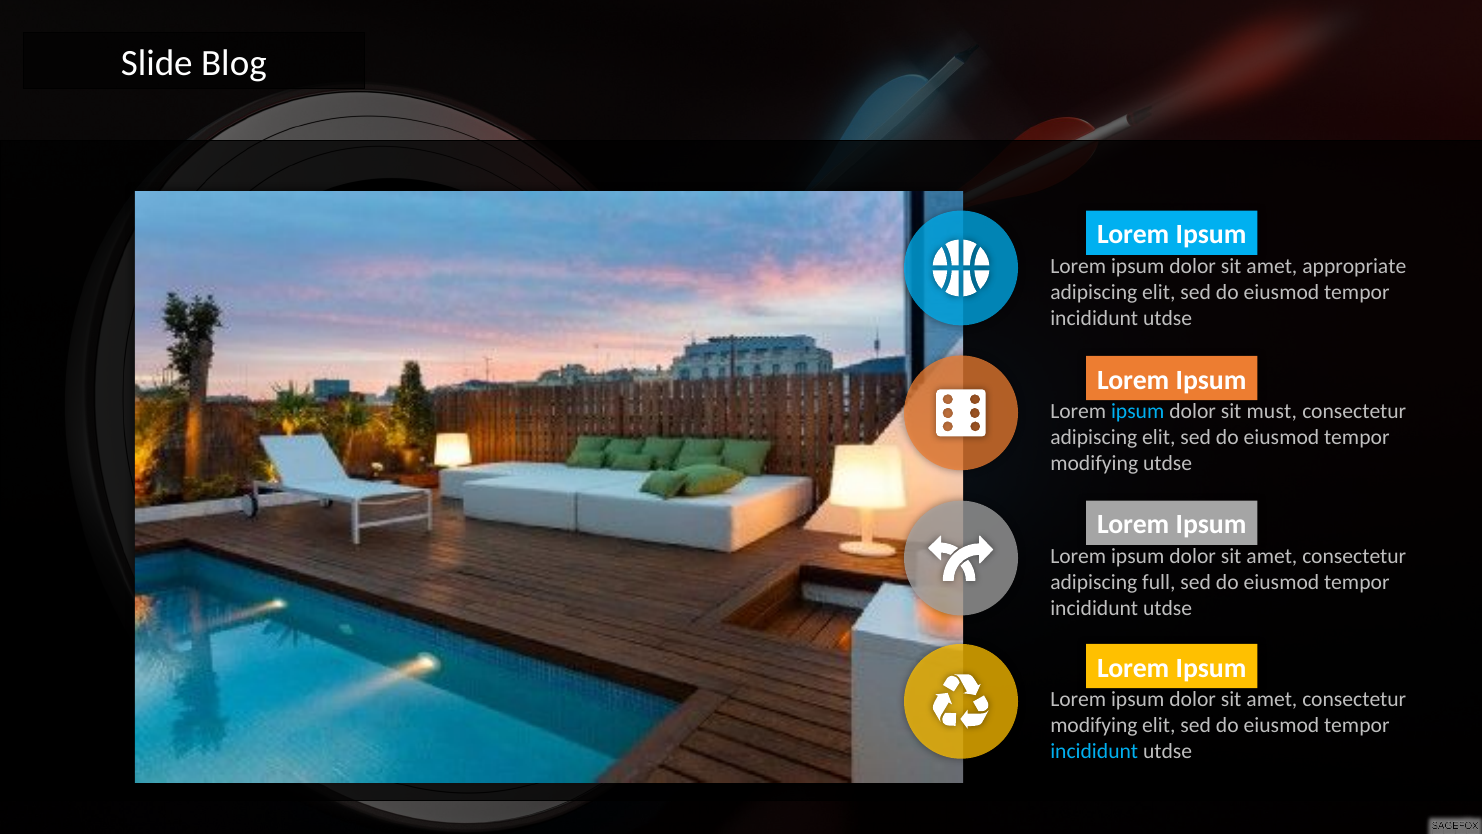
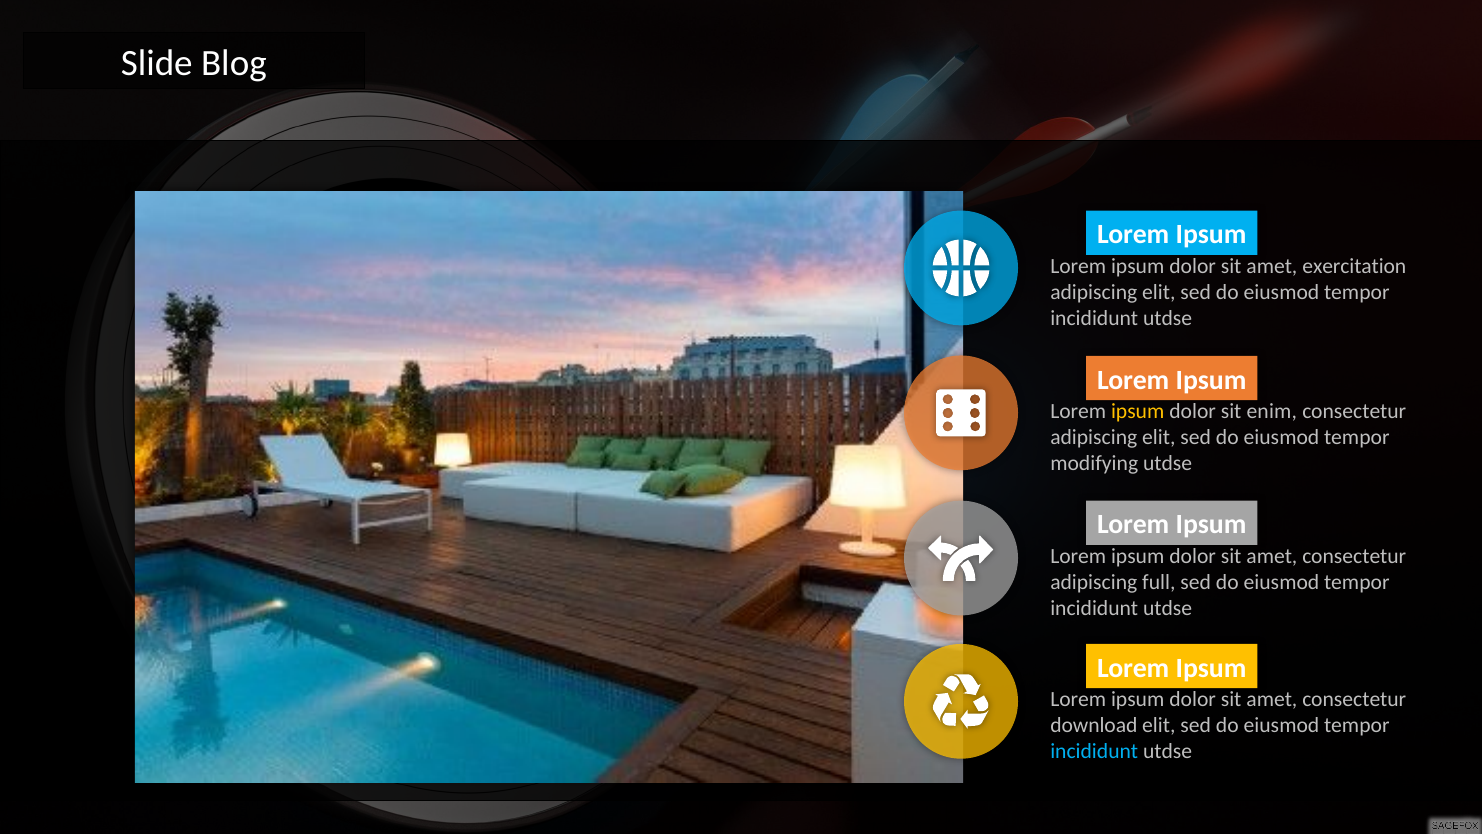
appropriate: appropriate -> exercitation (1354, 266)
ipsum colour: light blue -> yellow (1138, 411)
must: must -> enim (1272, 411)
modifying: modifying -> download (1094, 725)
